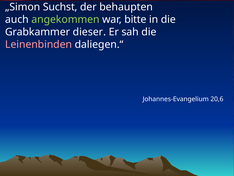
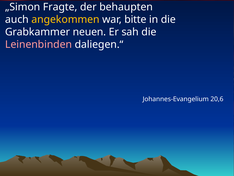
Suchst: Suchst -> Fragte (60, 7)
angekommen colour: light green -> yellow (66, 19)
dieser: dieser -> neuen (89, 32)
